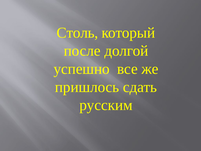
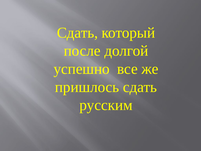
Столь: Столь -> Сдать (77, 33)
